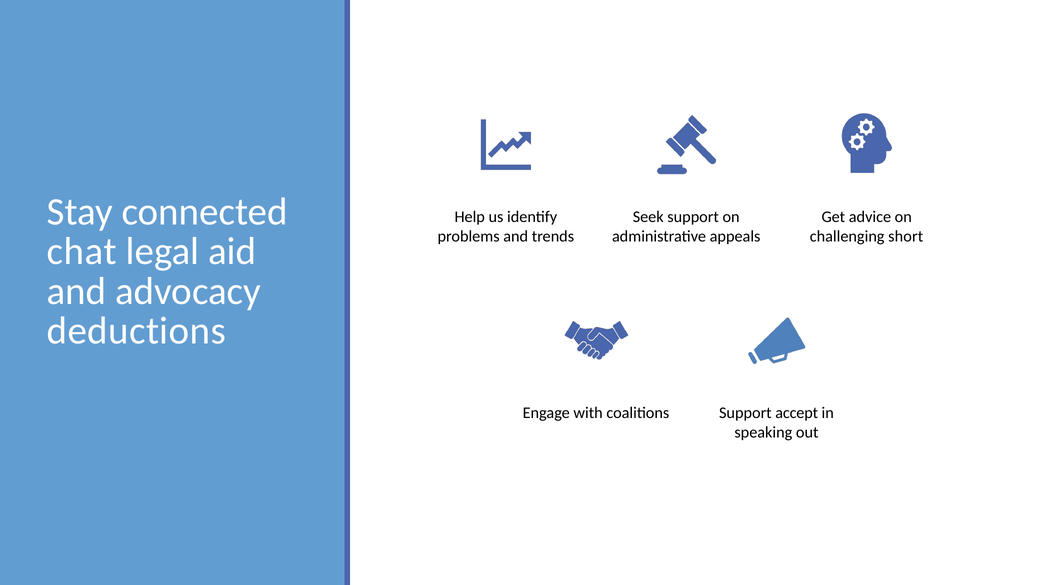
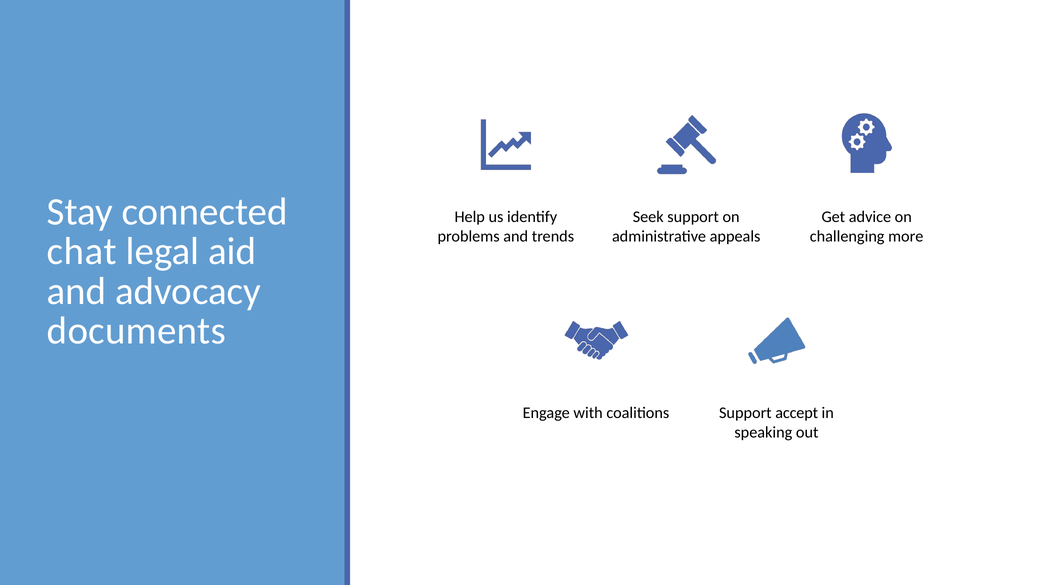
short: short -> more (906, 236)
deductions: deductions -> documents (136, 331)
